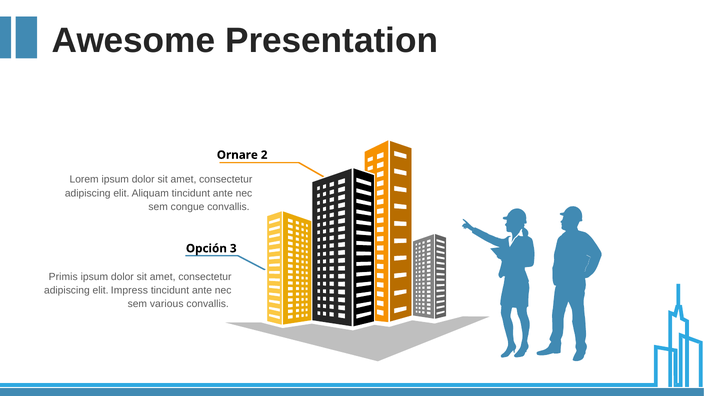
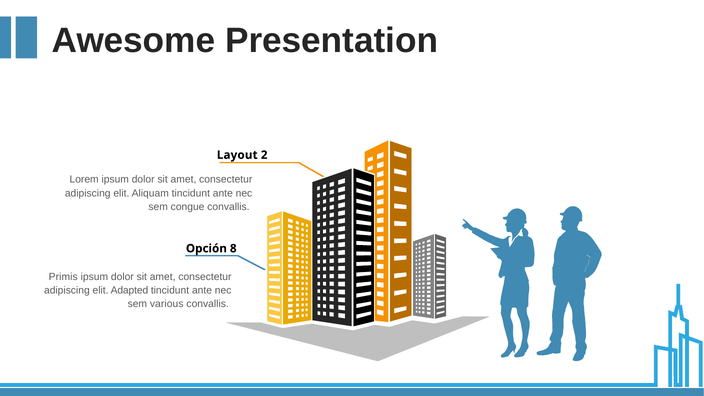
Ornare: Ornare -> Layout (237, 155)
3: 3 -> 8 (233, 248)
Impress: Impress -> Adapted (129, 290)
